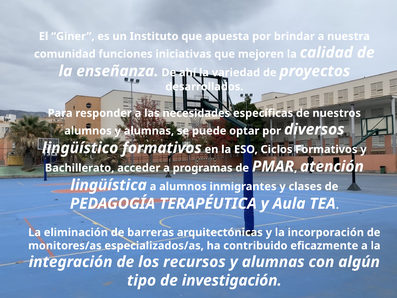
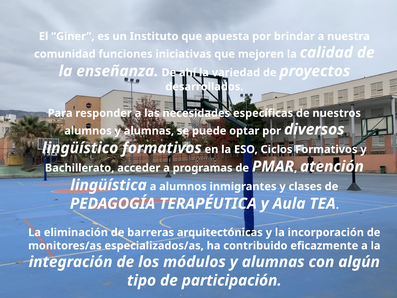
recursos: recursos -> módulos (194, 262)
investigación: investigación -> participación (232, 280)
